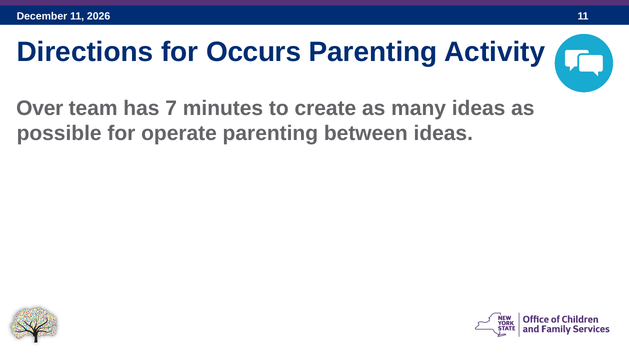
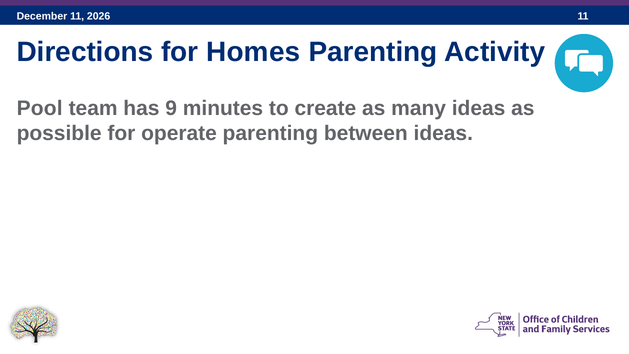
Occurs: Occurs -> Homes (253, 52)
Over: Over -> Pool (40, 108)
7: 7 -> 9 (171, 108)
